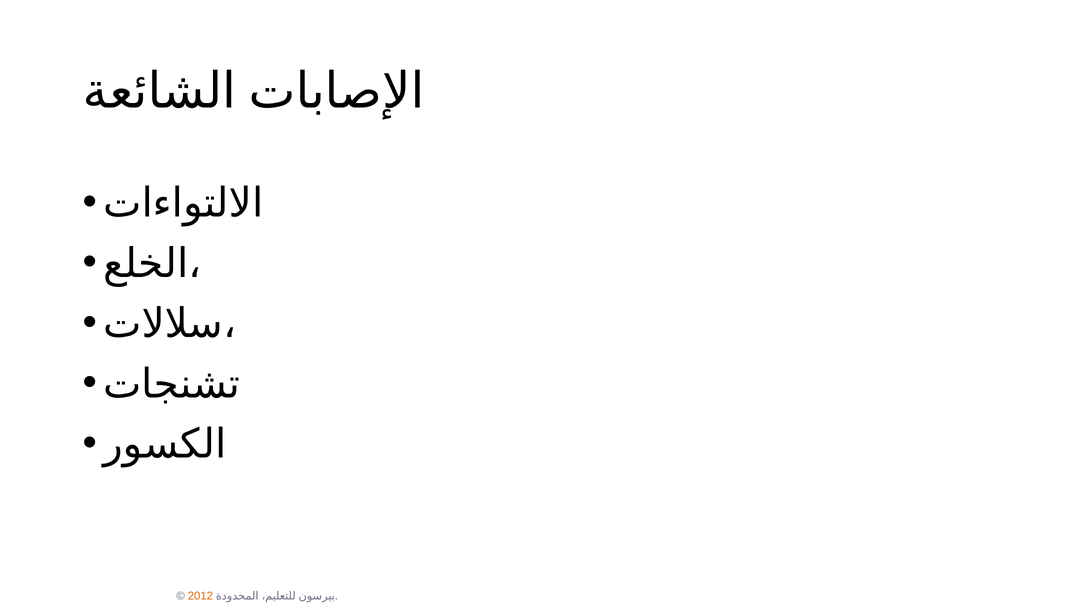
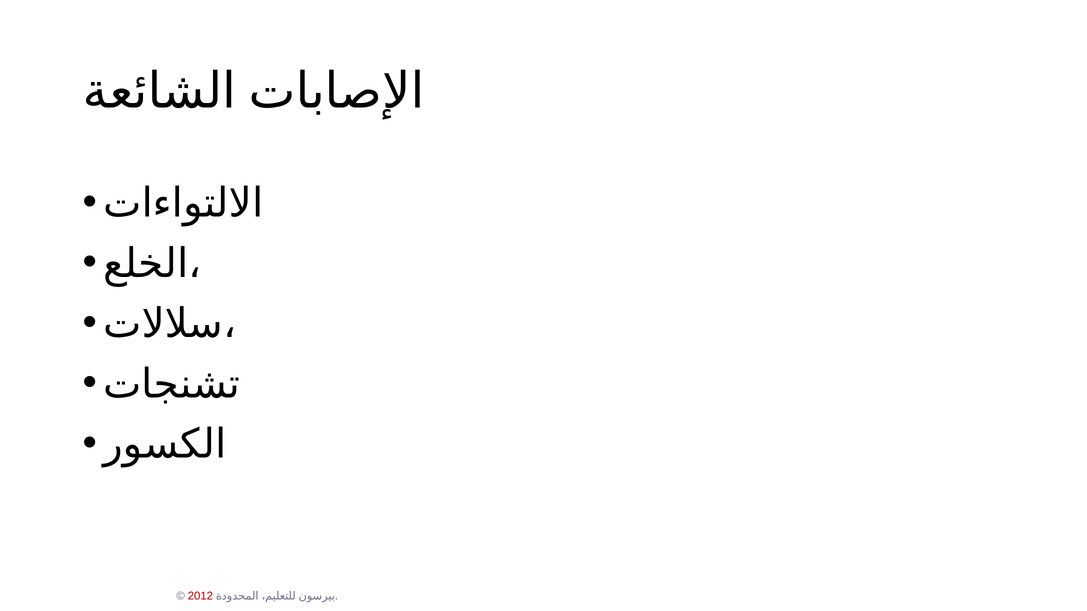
2012 colour: orange -> red (200, 596)
